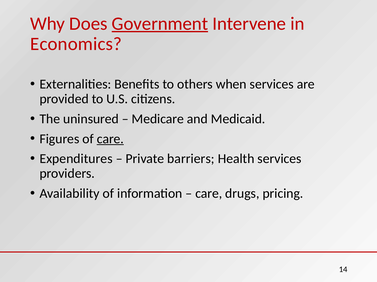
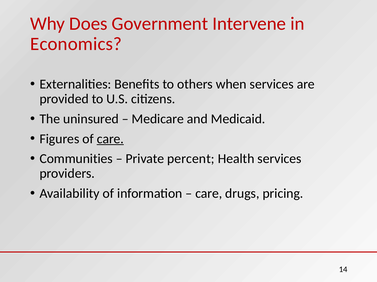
Government underline: present -> none (160, 24)
Expenditures: Expenditures -> Communities (76, 159)
barriers: barriers -> percent (191, 159)
